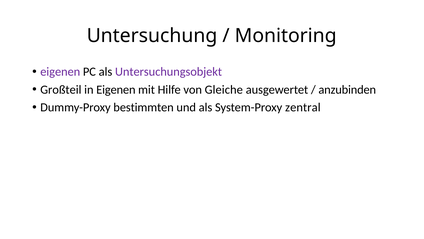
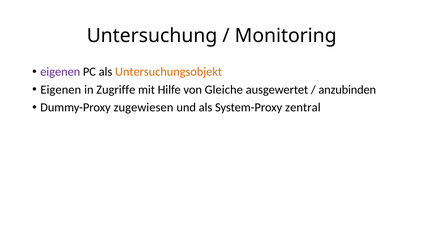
Untersuchungsobjekt colour: purple -> orange (169, 72)
Großteil: Großteil -> Eigenen (61, 89)
in Eigenen: Eigenen -> Zugriffe (116, 89)
bestimmten: bestimmten -> zugewiesen (143, 107)
